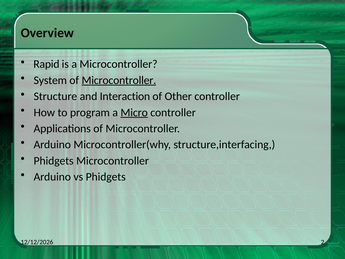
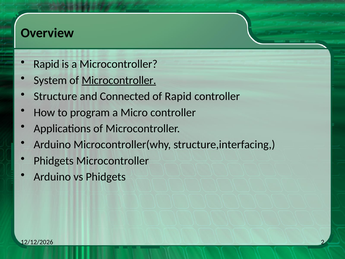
Interaction: Interaction -> Connected (125, 96)
of Other: Other -> Rapid (178, 96)
Micro underline: present -> none (134, 112)
